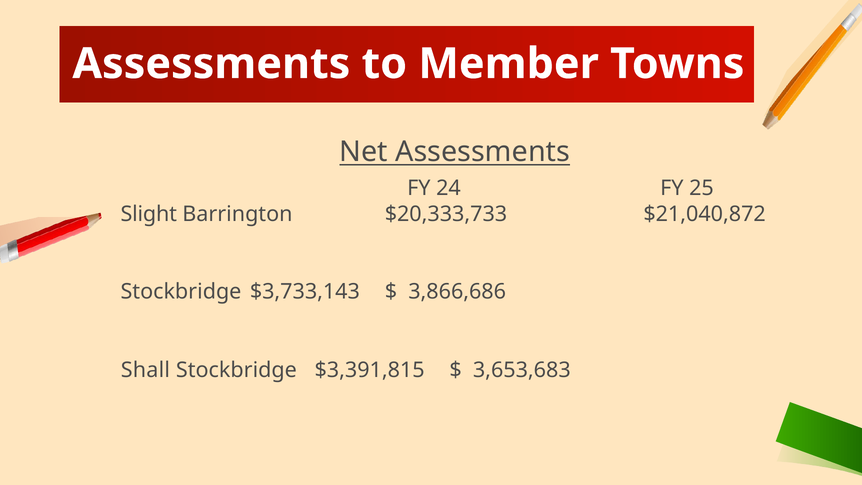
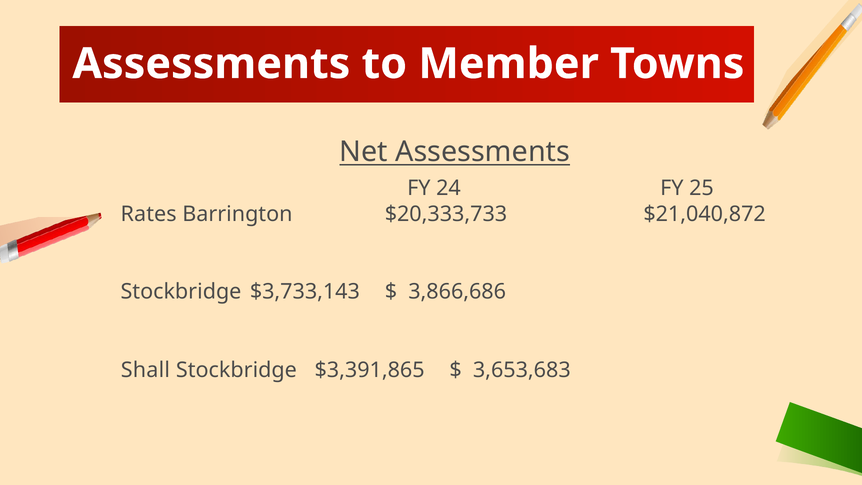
Slight: Slight -> Rates (149, 214)
$3,391,815: $3,391,815 -> $3,391,865 (370, 370)
